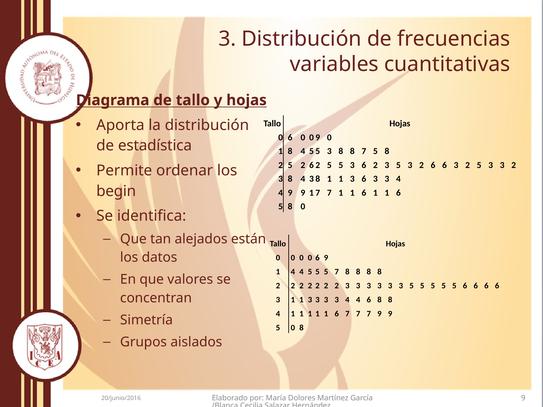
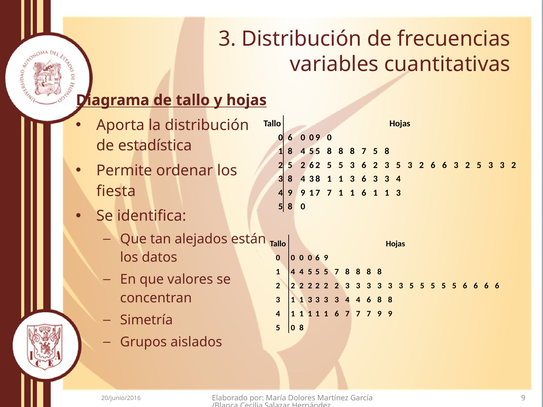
3: 3 -> 8 (329, 151)
begin: begin -> fiesta (116, 191)
6 1 1 6: 6 -> 3 (398, 193)
